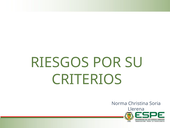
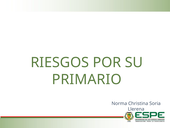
CRITERIOS: CRITERIOS -> PRIMARIO (87, 79)
